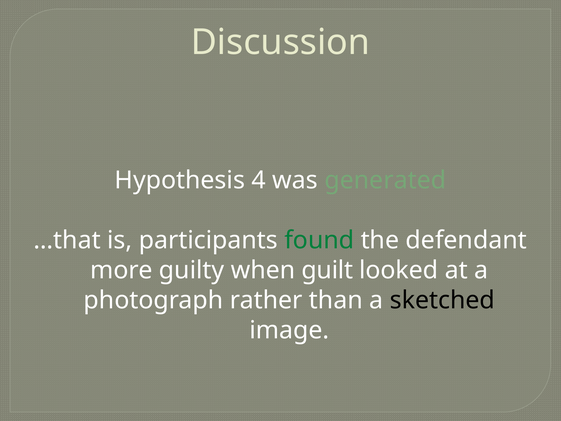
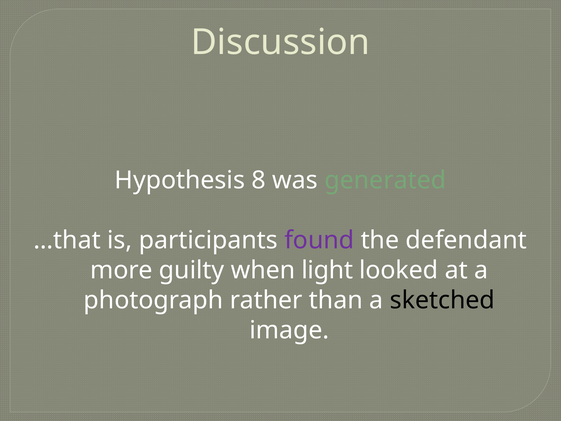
4: 4 -> 8 (259, 180)
found colour: green -> purple (319, 240)
guilt: guilt -> light (327, 270)
